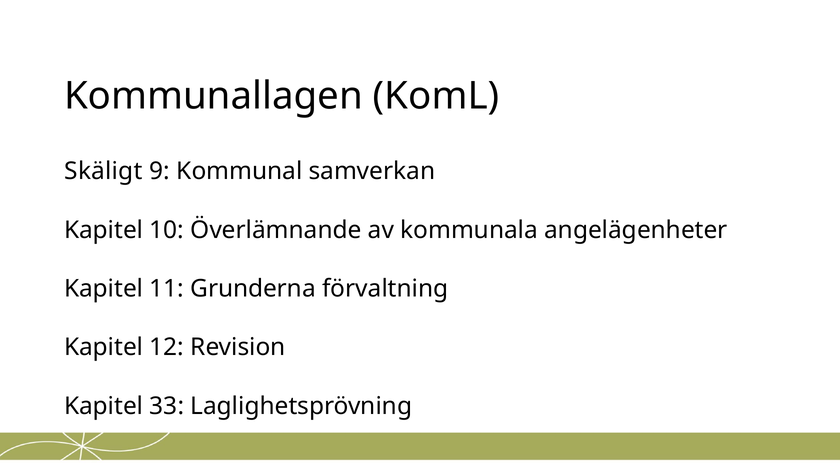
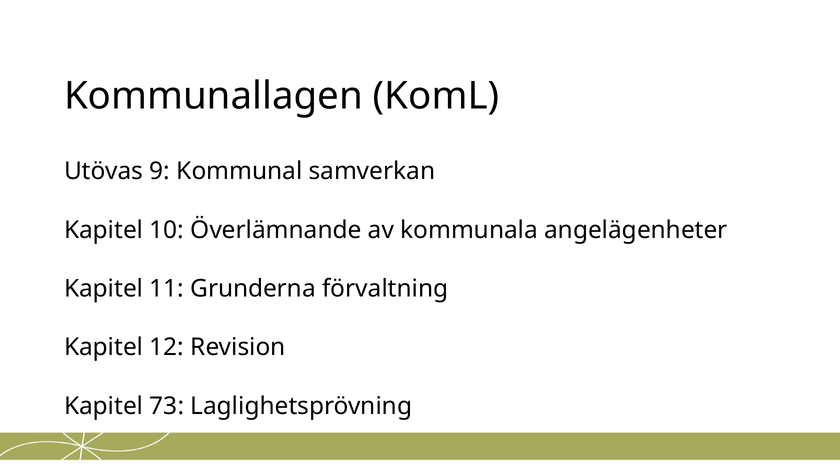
Skäligt: Skäligt -> Utövas (104, 171)
33: 33 -> 73 (167, 406)
